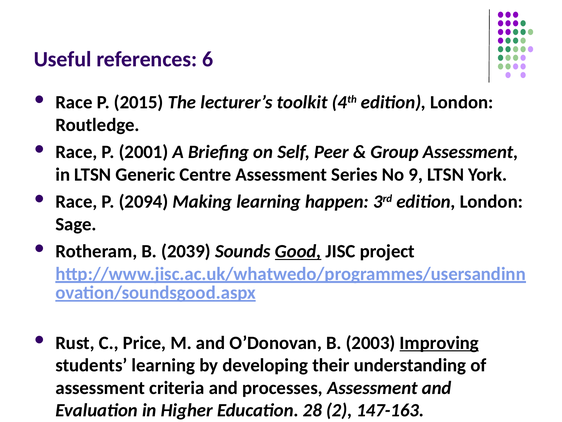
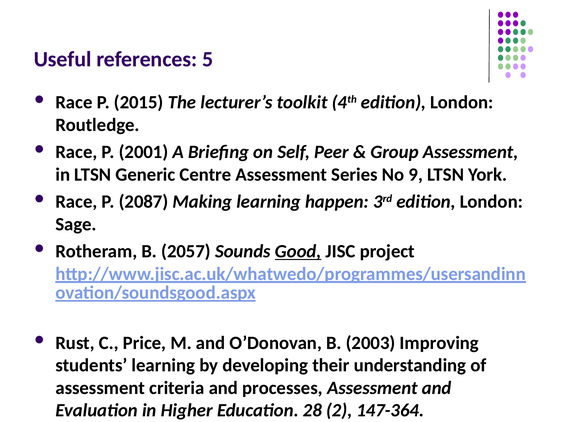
6: 6 -> 5 (208, 59)
2094: 2094 -> 2087 (143, 202)
2039: 2039 -> 2057 (186, 251)
Improving underline: present -> none (439, 342)
147-163: 147-163 -> 147-364 (390, 410)
